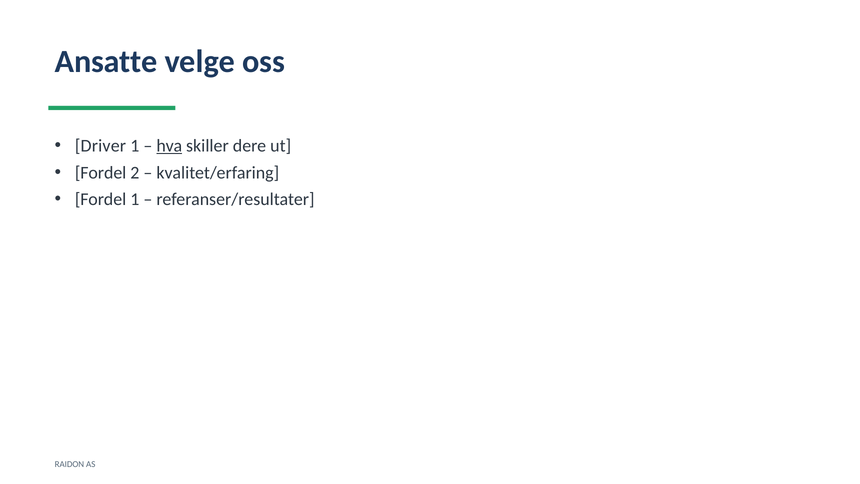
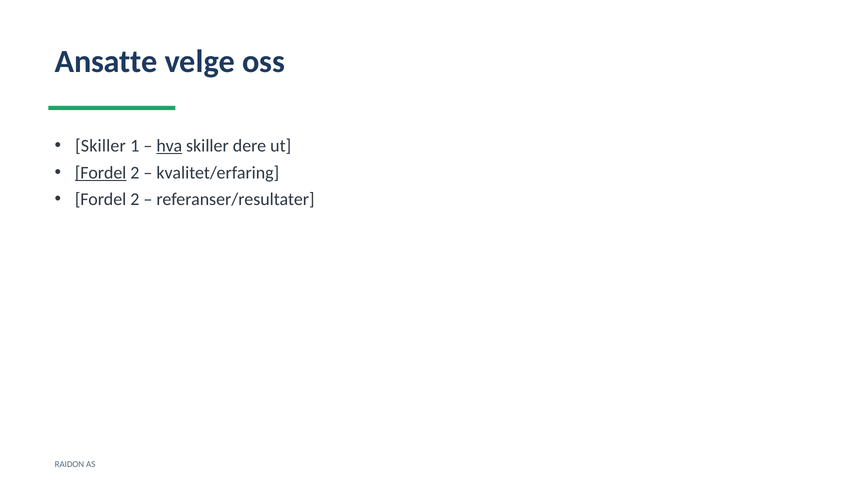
Driver: Driver -> Skiller (100, 146)
Fordel underline: none -> present (101, 173)
1: 1 -> 2 (135, 199)
